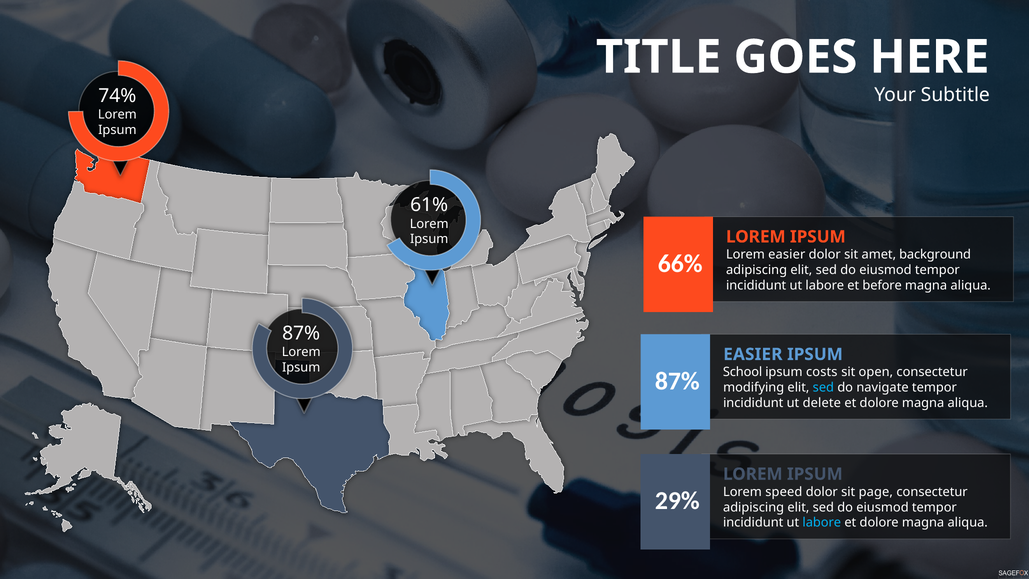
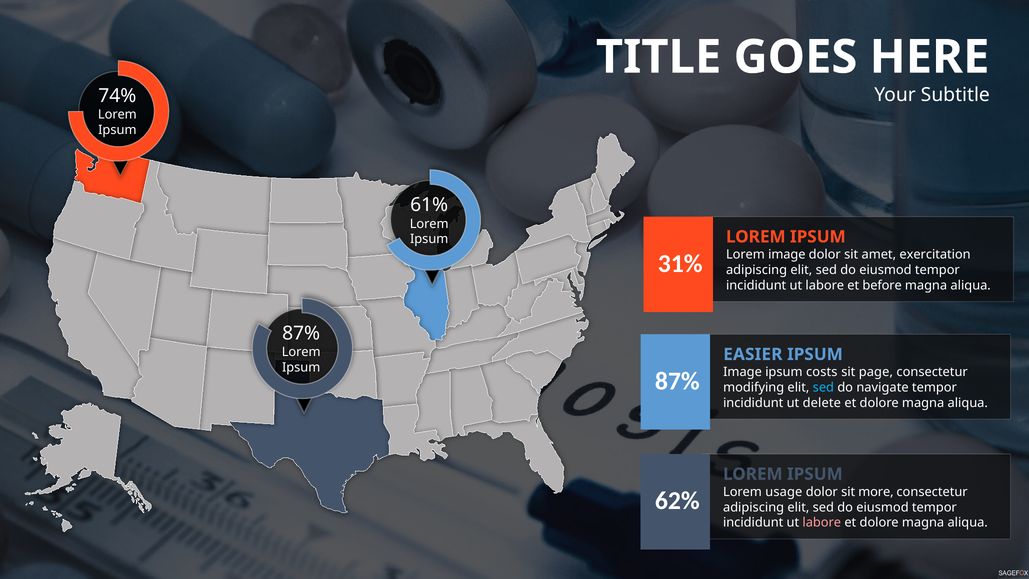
Lorem easier: easier -> image (787, 254)
background: background -> exercitation (935, 254)
66%: 66% -> 31% (680, 263)
School: School -> Image (743, 372)
open: open -> page (876, 372)
speed: speed -> usage (784, 492)
page: page -> more (876, 492)
29%: 29% -> 62% (677, 501)
labore colour: light blue -> pink (822, 523)
